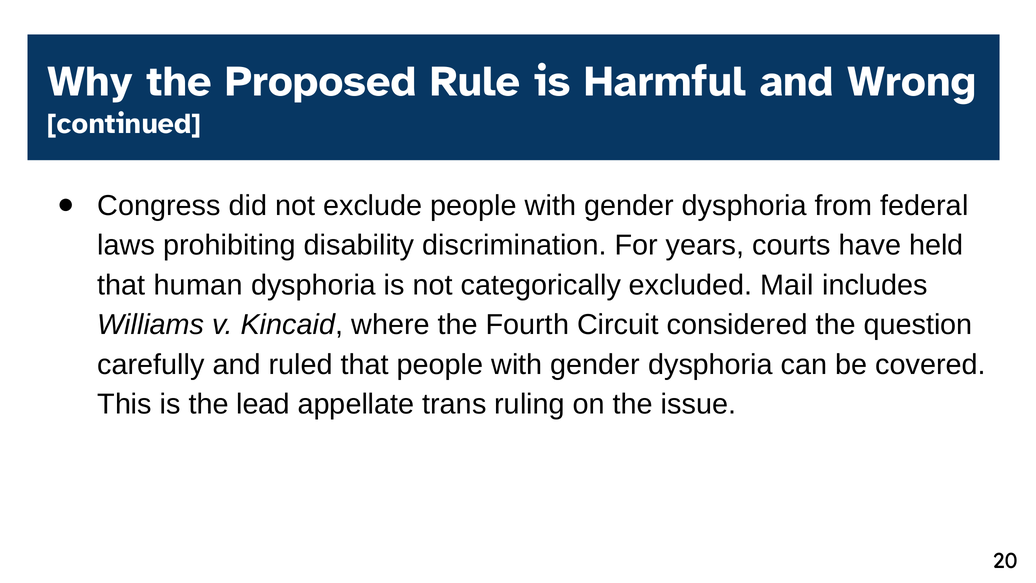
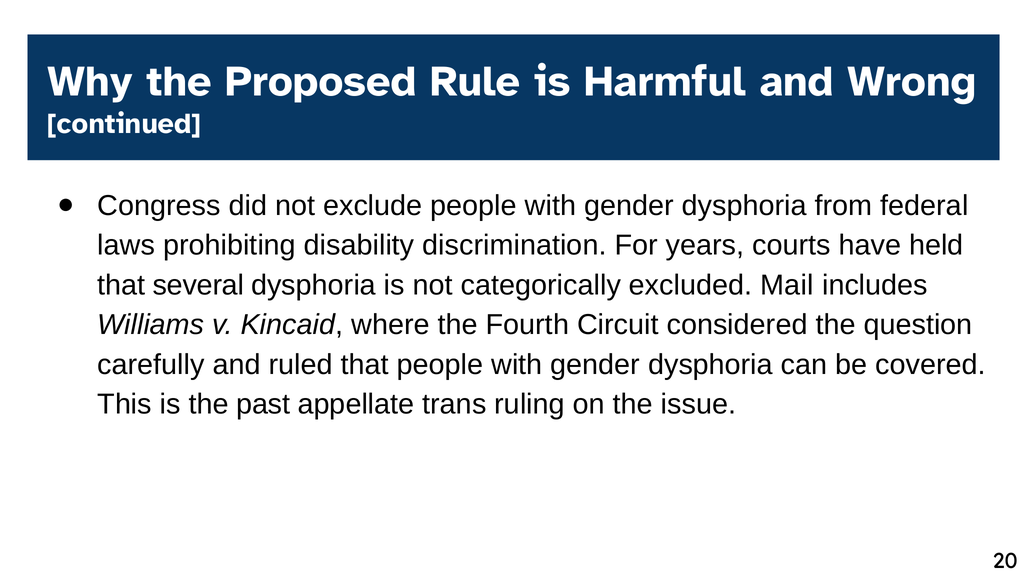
human: human -> several (198, 285)
lead: lead -> past (263, 404)
